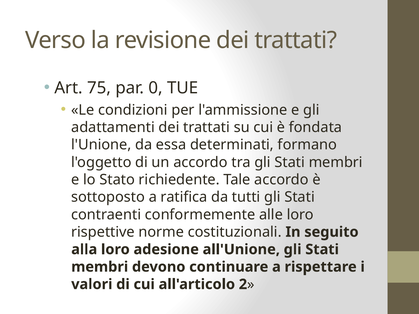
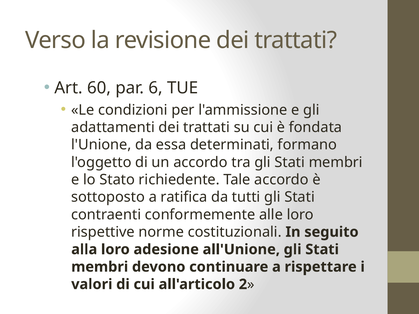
75: 75 -> 60 (99, 88)
0: 0 -> 6 (156, 88)
